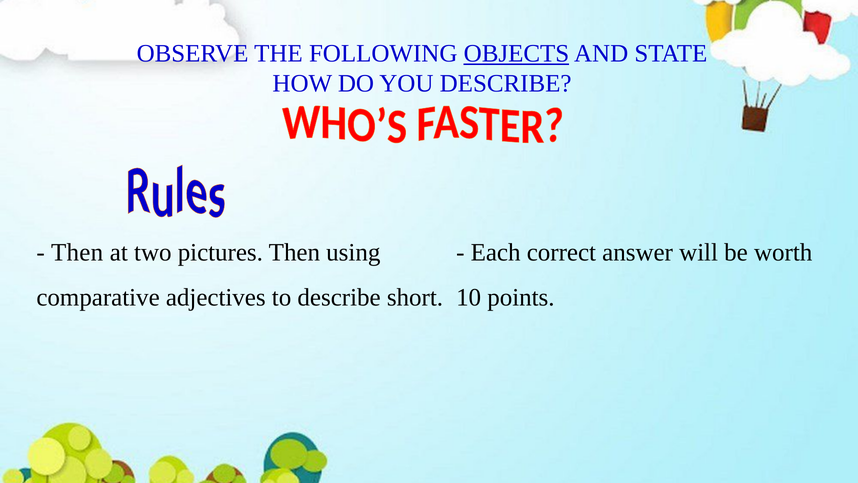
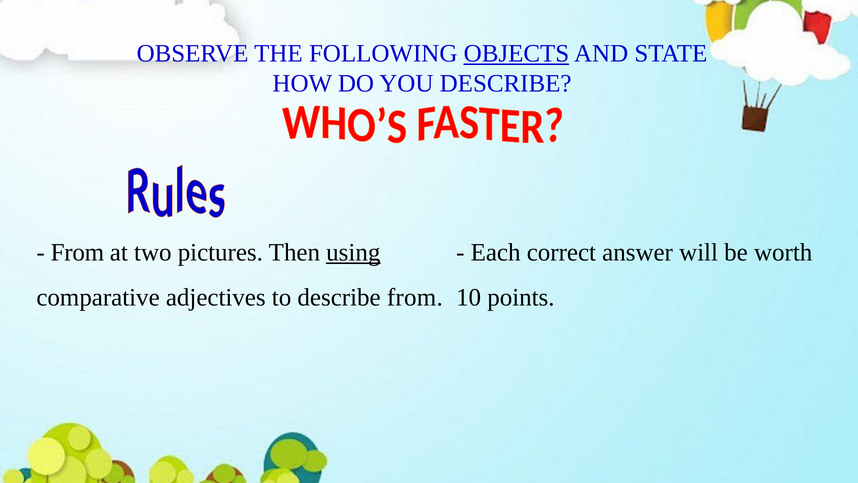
Then: Then -> From (77, 252)
using underline: none -> present (353, 252)
describe short: short -> from (415, 297)
